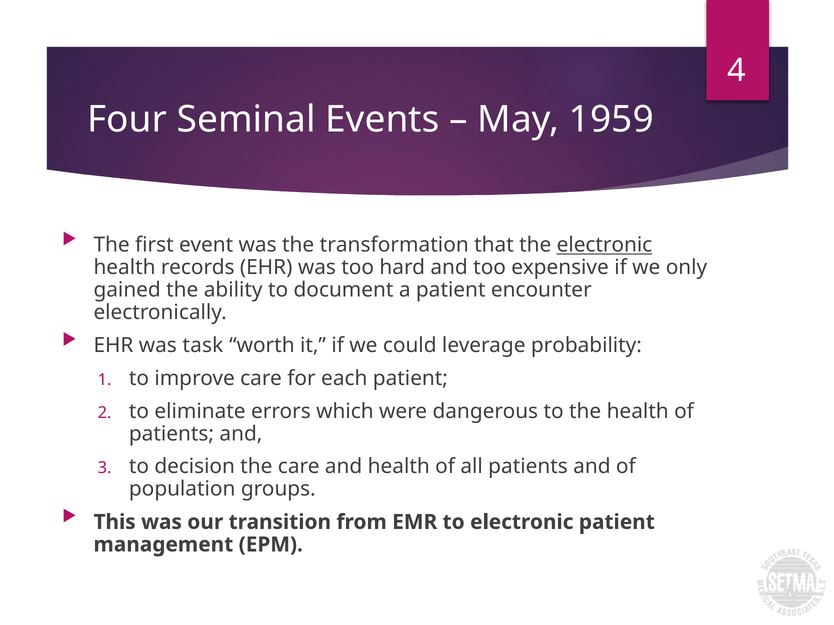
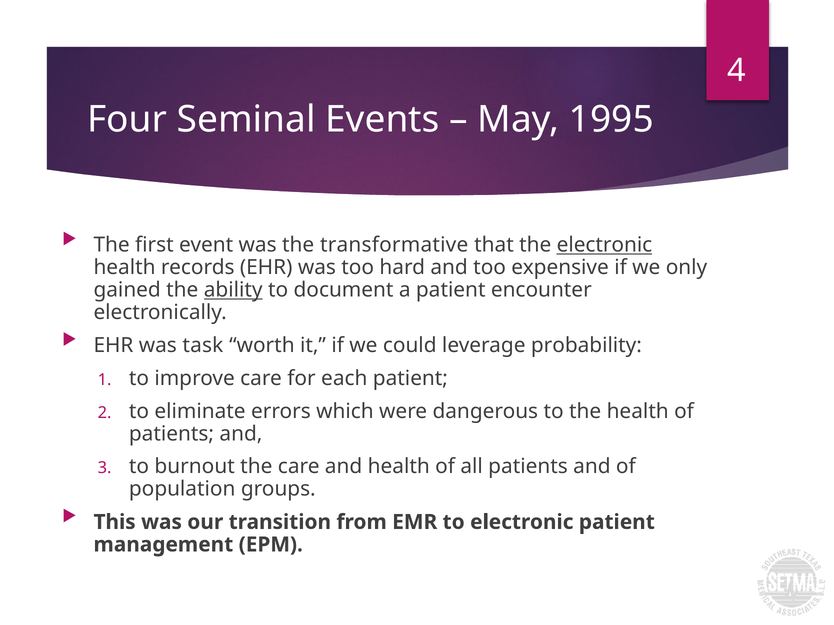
1959: 1959 -> 1995 (611, 119)
transformation: transformation -> transformative (394, 245)
ability underline: none -> present (233, 290)
decision: decision -> burnout (195, 467)
